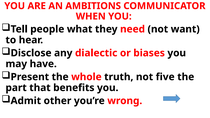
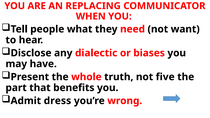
AMBITIONS: AMBITIONS -> REPLACING (93, 6)
other: other -> dress (57, 101)
